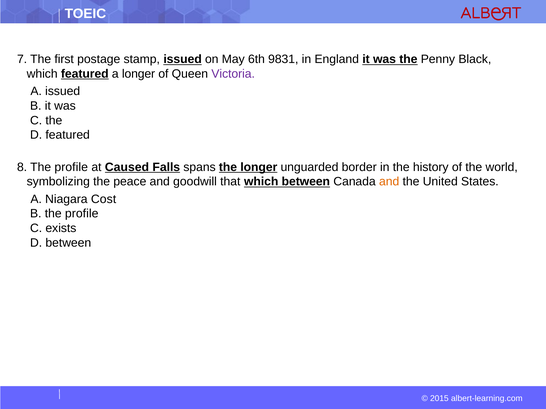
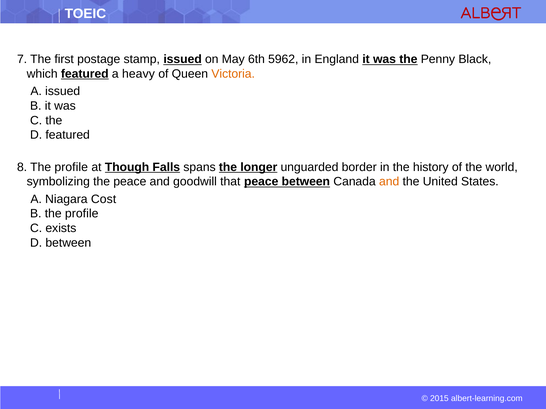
9831: 9831 -> 5962 (283, 59)
a longer: longer -> heavy (138, 74)
Victoria colour: purple -> orange (233, 74)
Caused: Caused -> Though (127, 167)
that which: which -> peace (261, 182)
